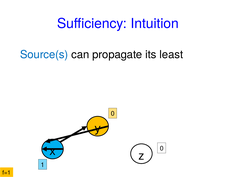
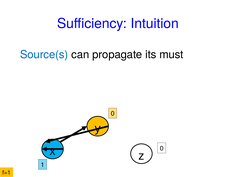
least: least -> must (171, 55)
